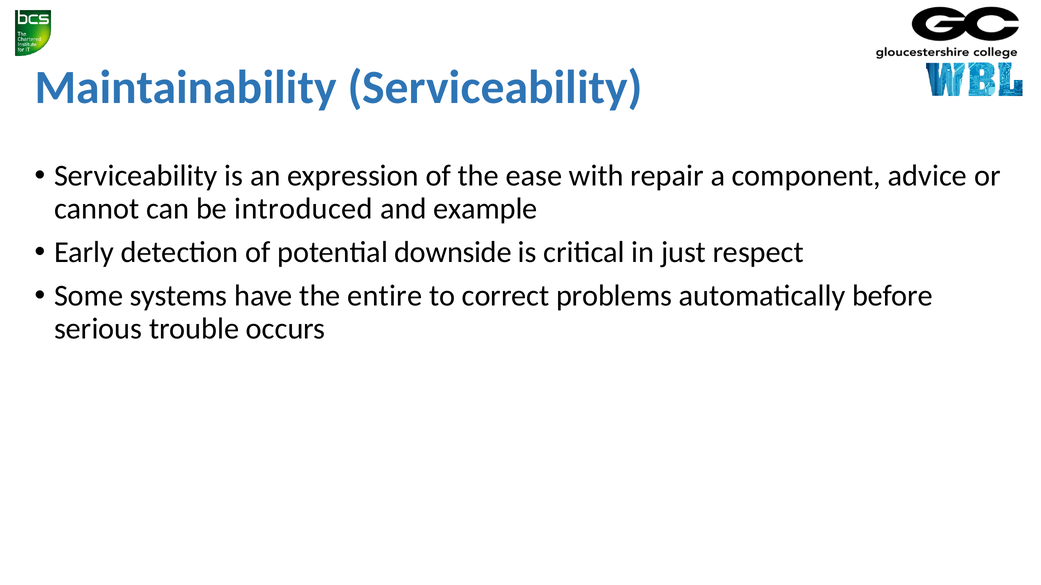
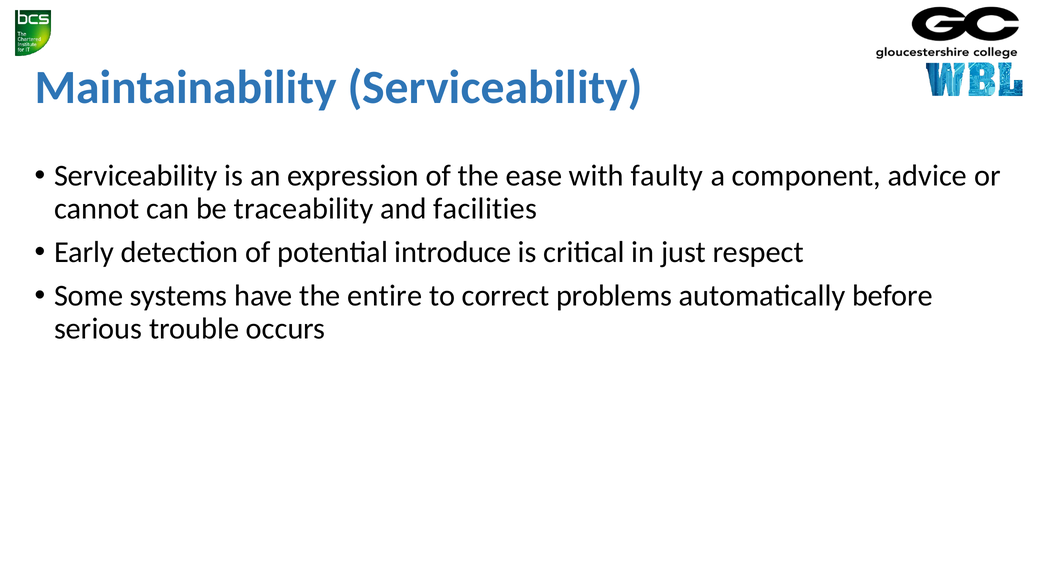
repair: repair -> faulty (667, 176)
introduced: introduced -> traceability (304, 209)
example: example -> facilities (485, 209)
downside: downside -> introduce (453, 252)
